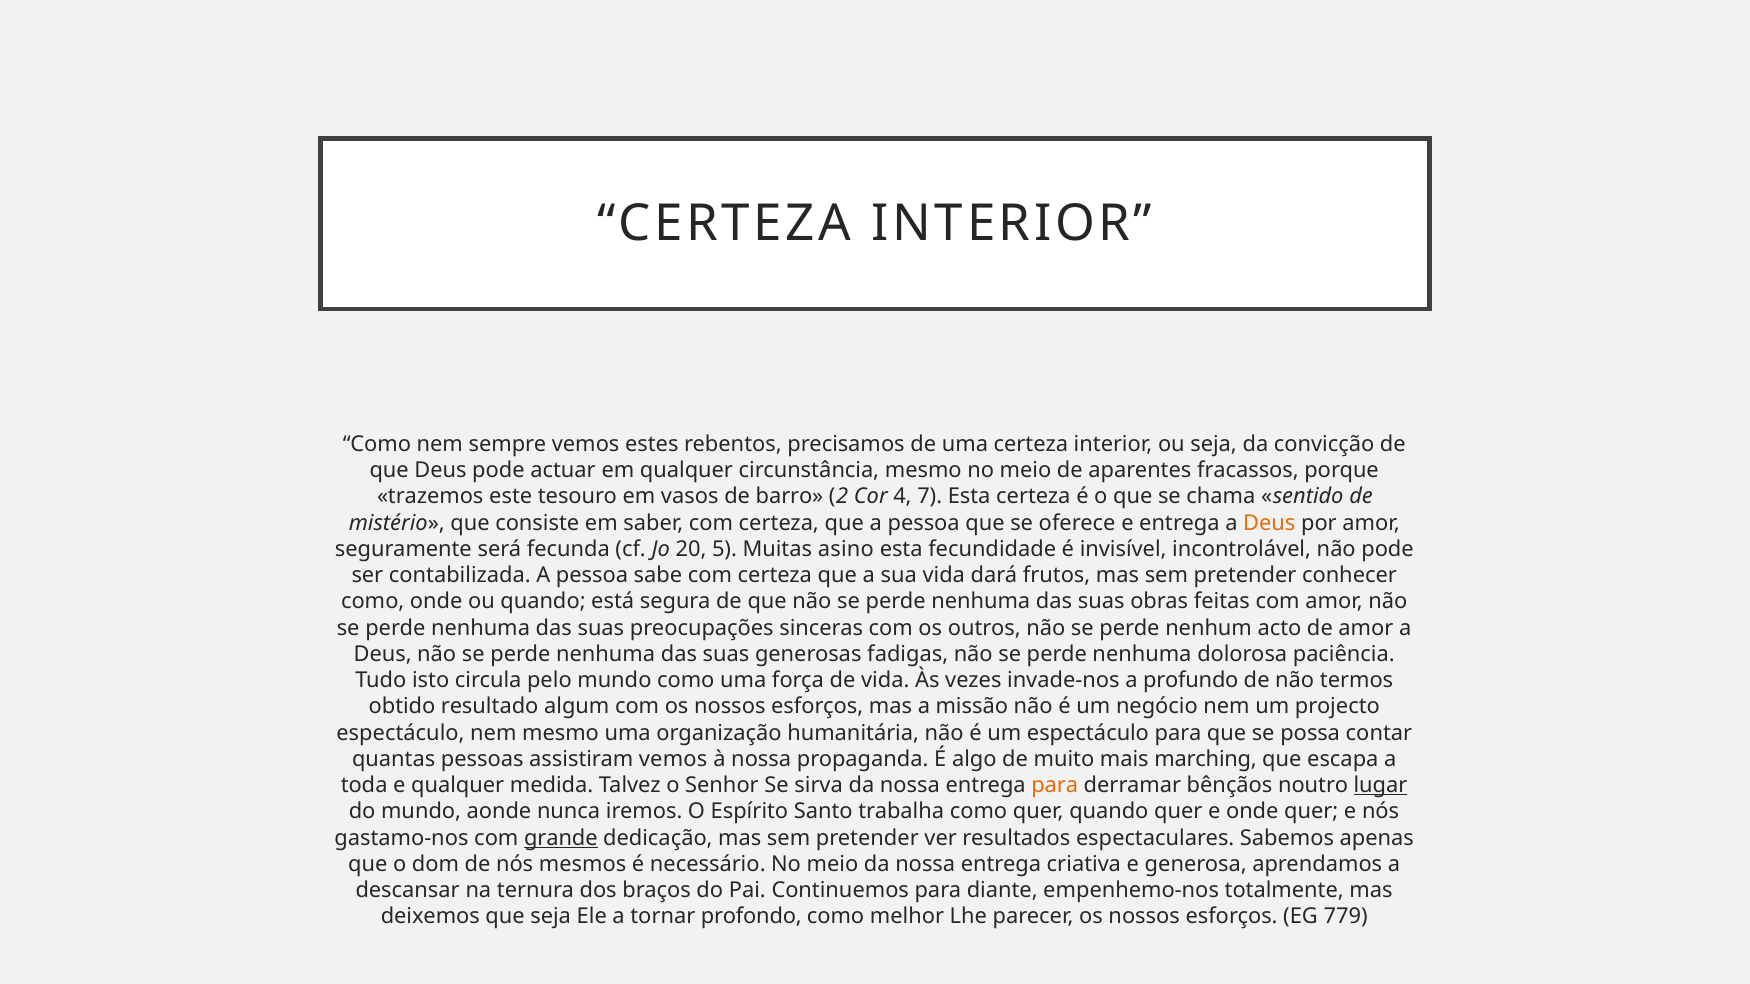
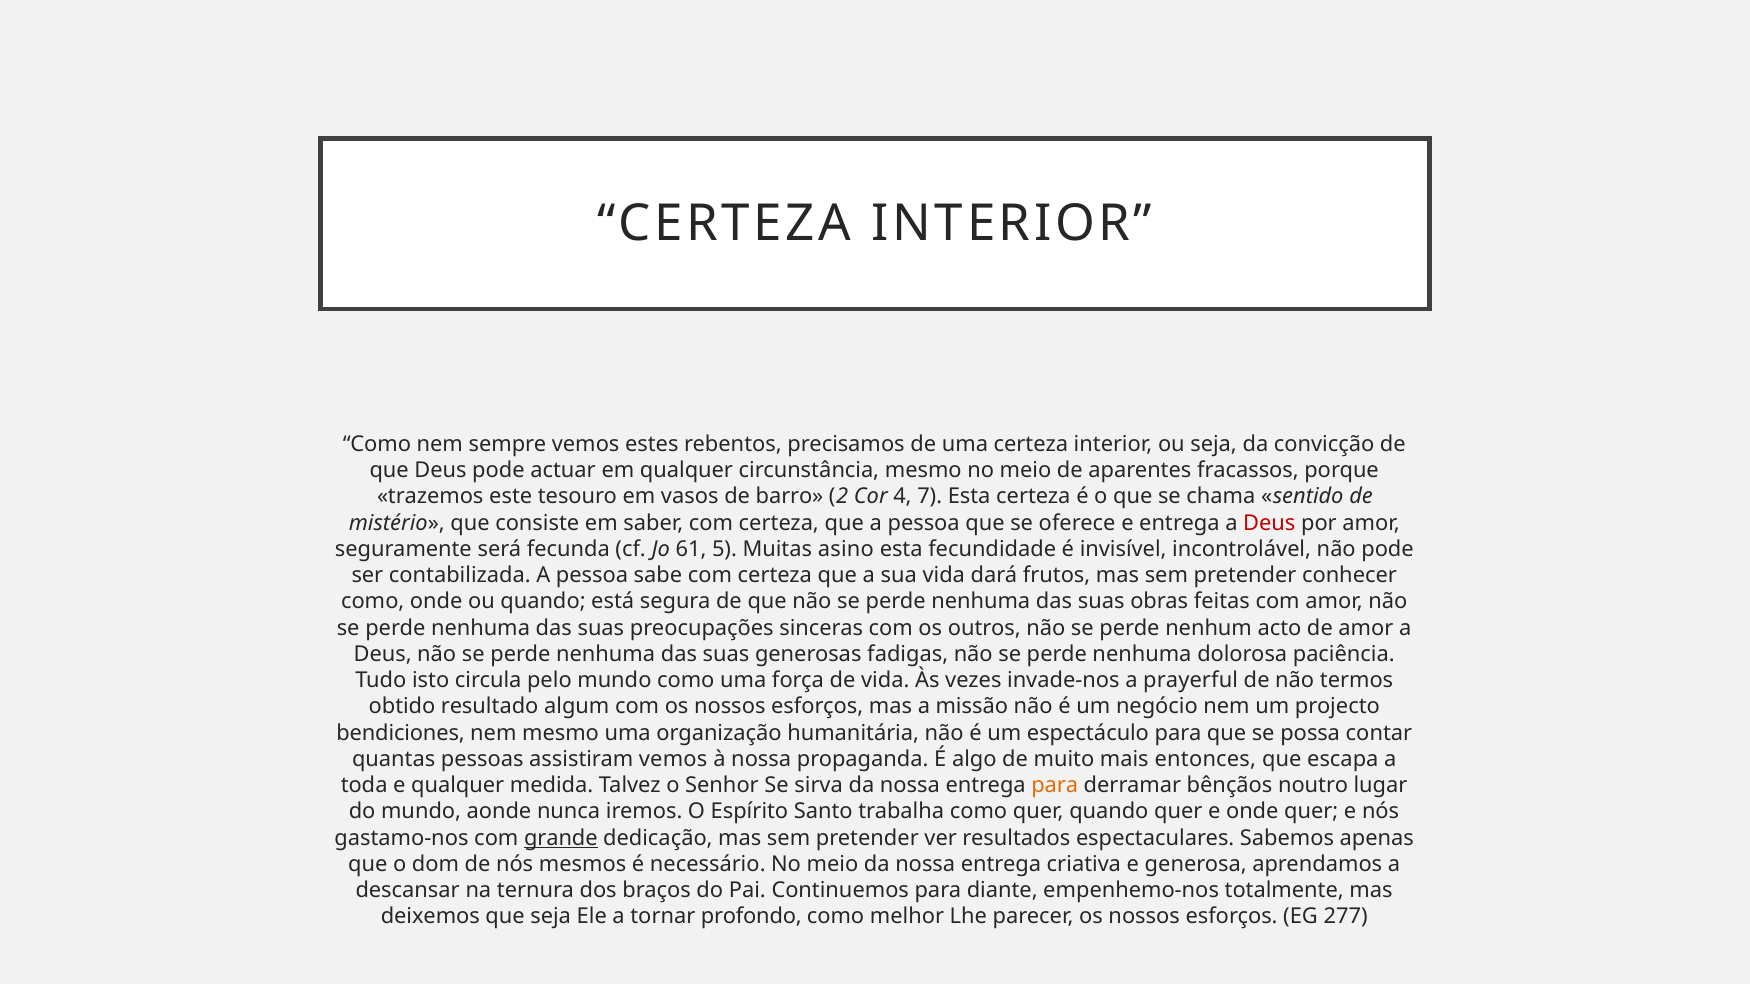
Deus colour: orange -> red (1269, 523)
20: 20 -> 61 (691, 549)
profundo: profundo -> prayerful (1191, 681)
espectáculo: espectáculo -> bendiciones (401, 733)
marching: marching -> entonces (1205, 759)
lugar underline: present -> none (1380, 786)
779: 779 -> 277 (1346, 917)
